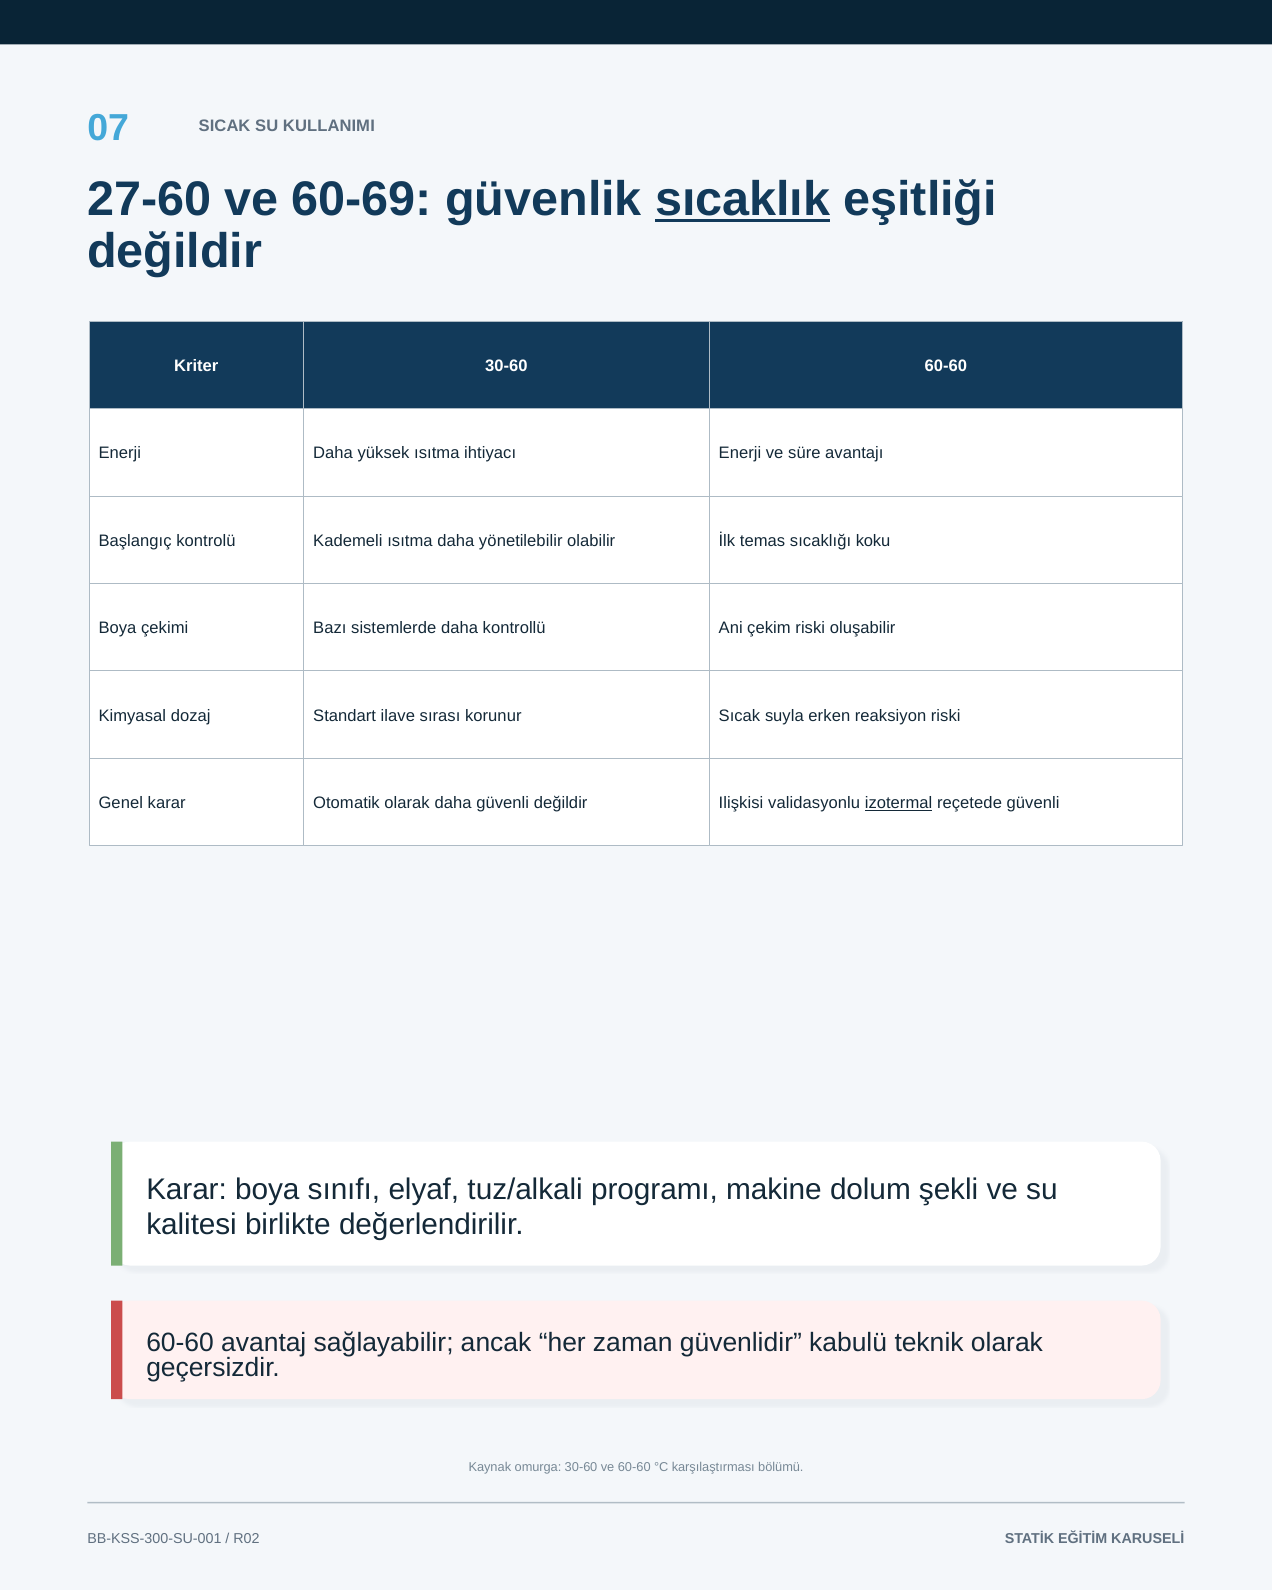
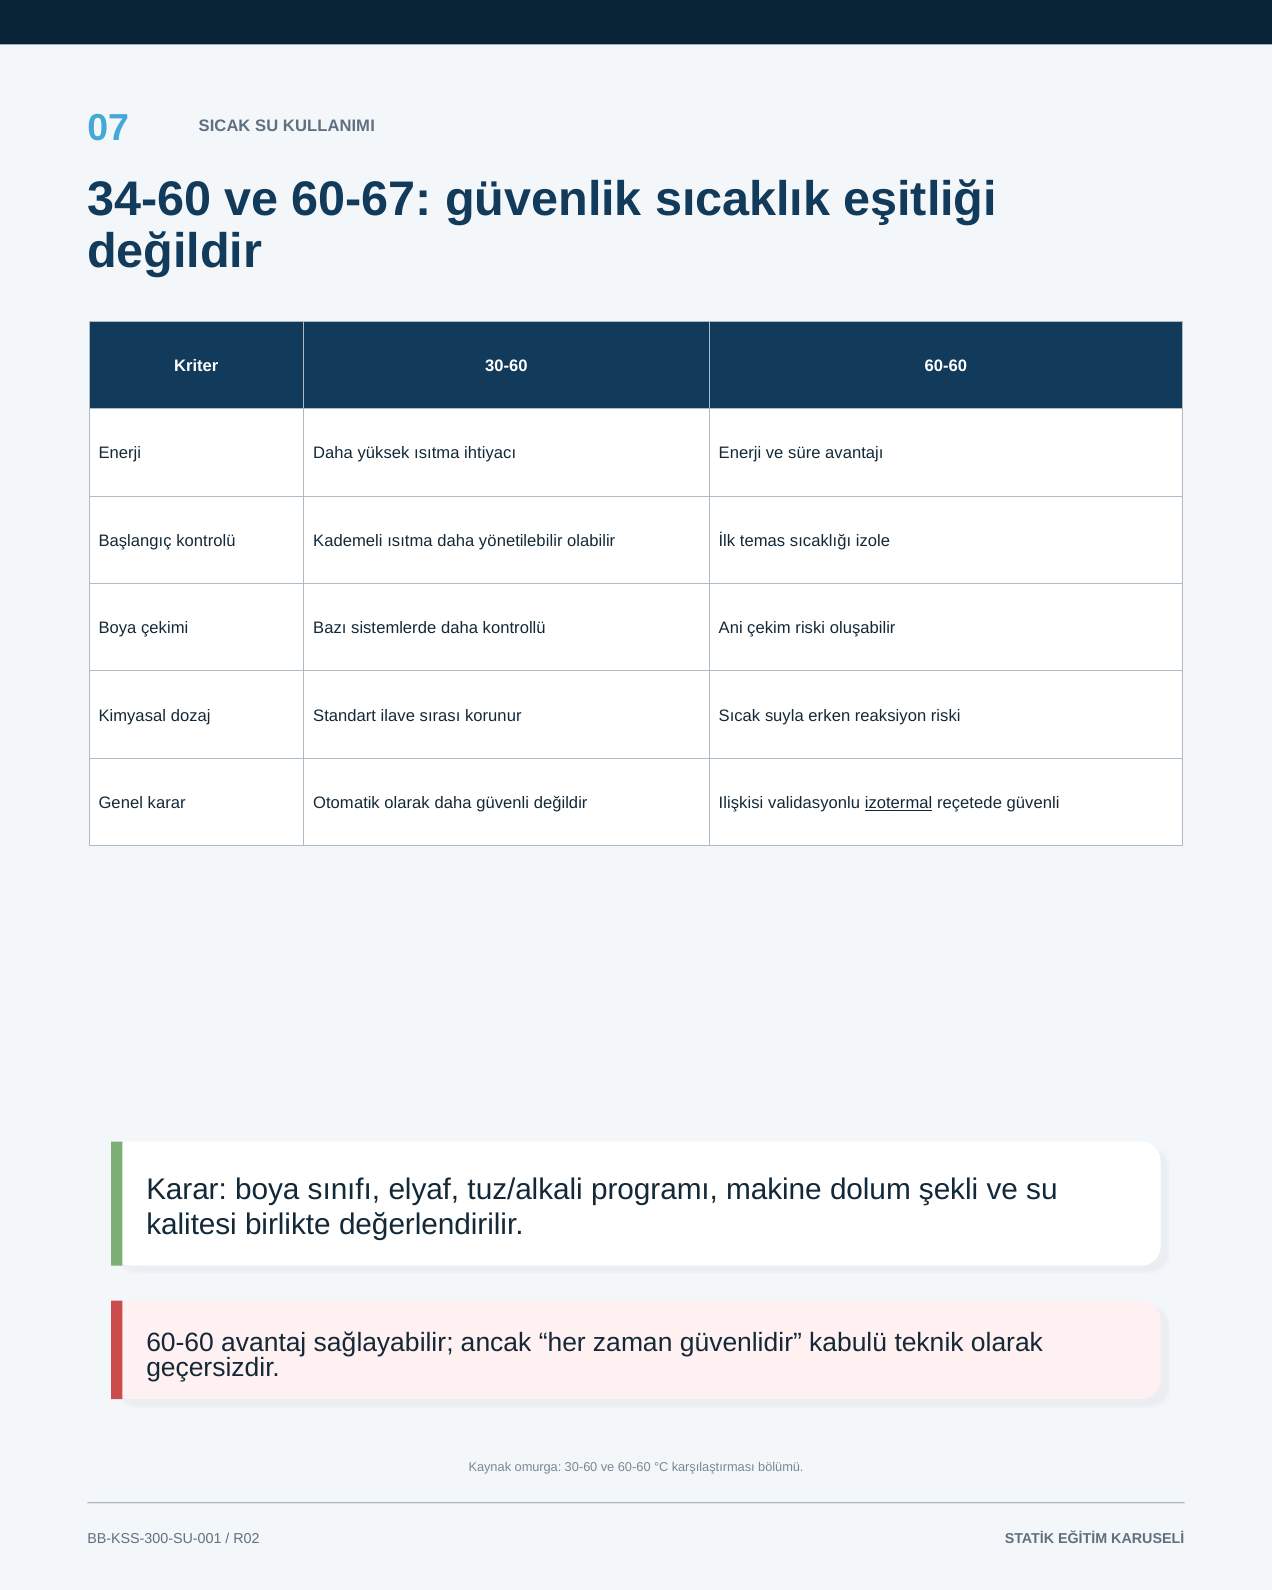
27-60: 27-60 -> 34-60 (149, 199)
60-69: 60-69 -> 60-67 (362, 199)
sıcaklık underline: present -> none (743, 199)
koku: koku -> izole (873, 541)
